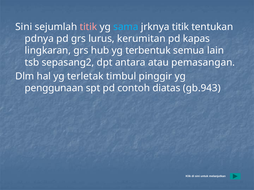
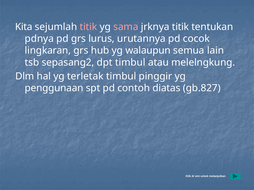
Sini: Sini -> Kita (24, 27)
sama colour: light blue -> pink (126, 27)
kerumitan: kerumitan -> urutannya (141, 39)
kapas: kapas -> cocok (196, 39)
terbentuk: terbentuk -> walaupun (148, 51)
dpt antara: antara -> timbul (130, 63)
pemasangan: pemasangan -> melelngkung (203, 63)
gb.943: gb.943 -> gb.827 (202, 88)
